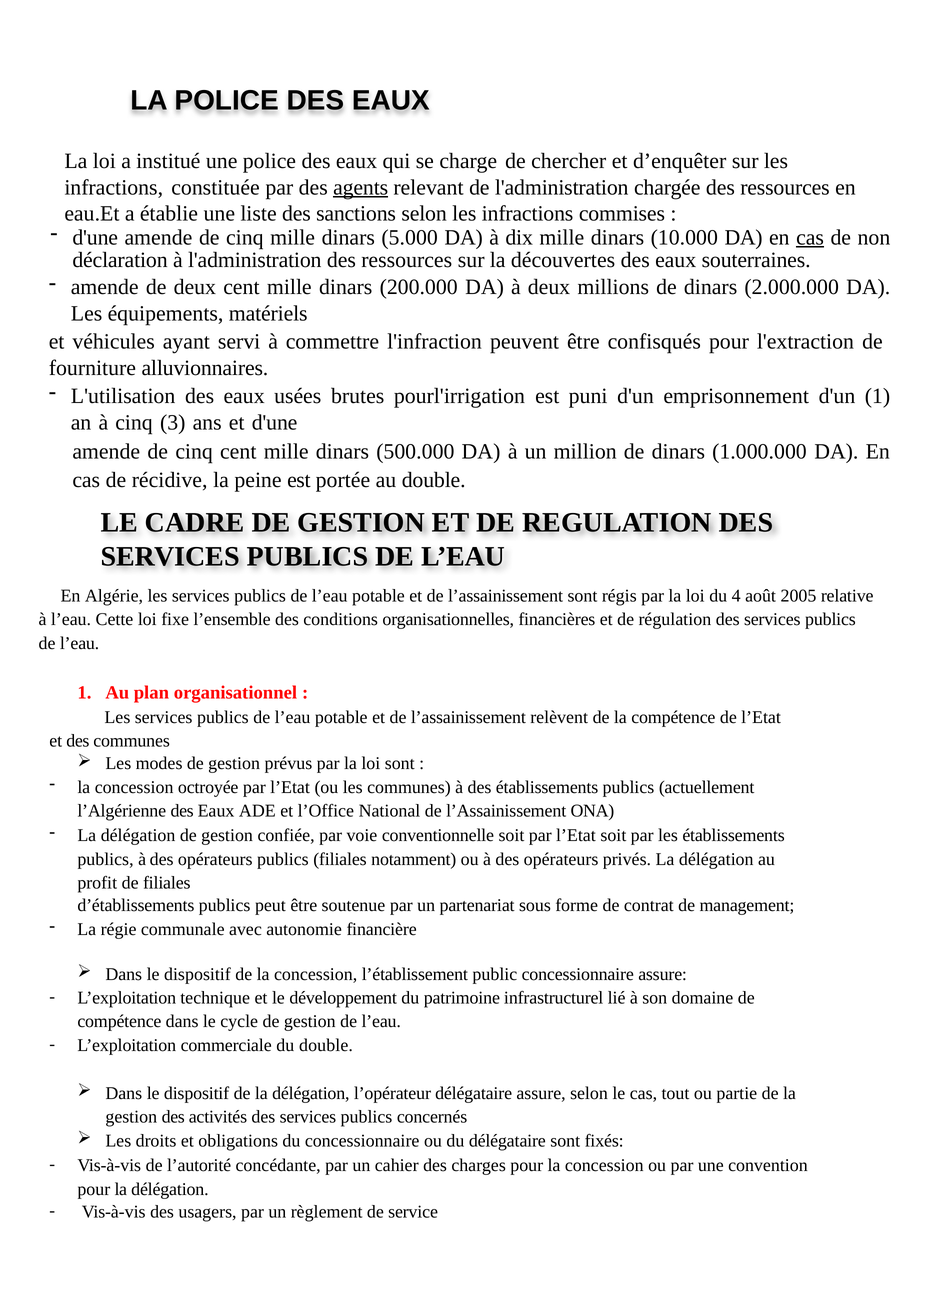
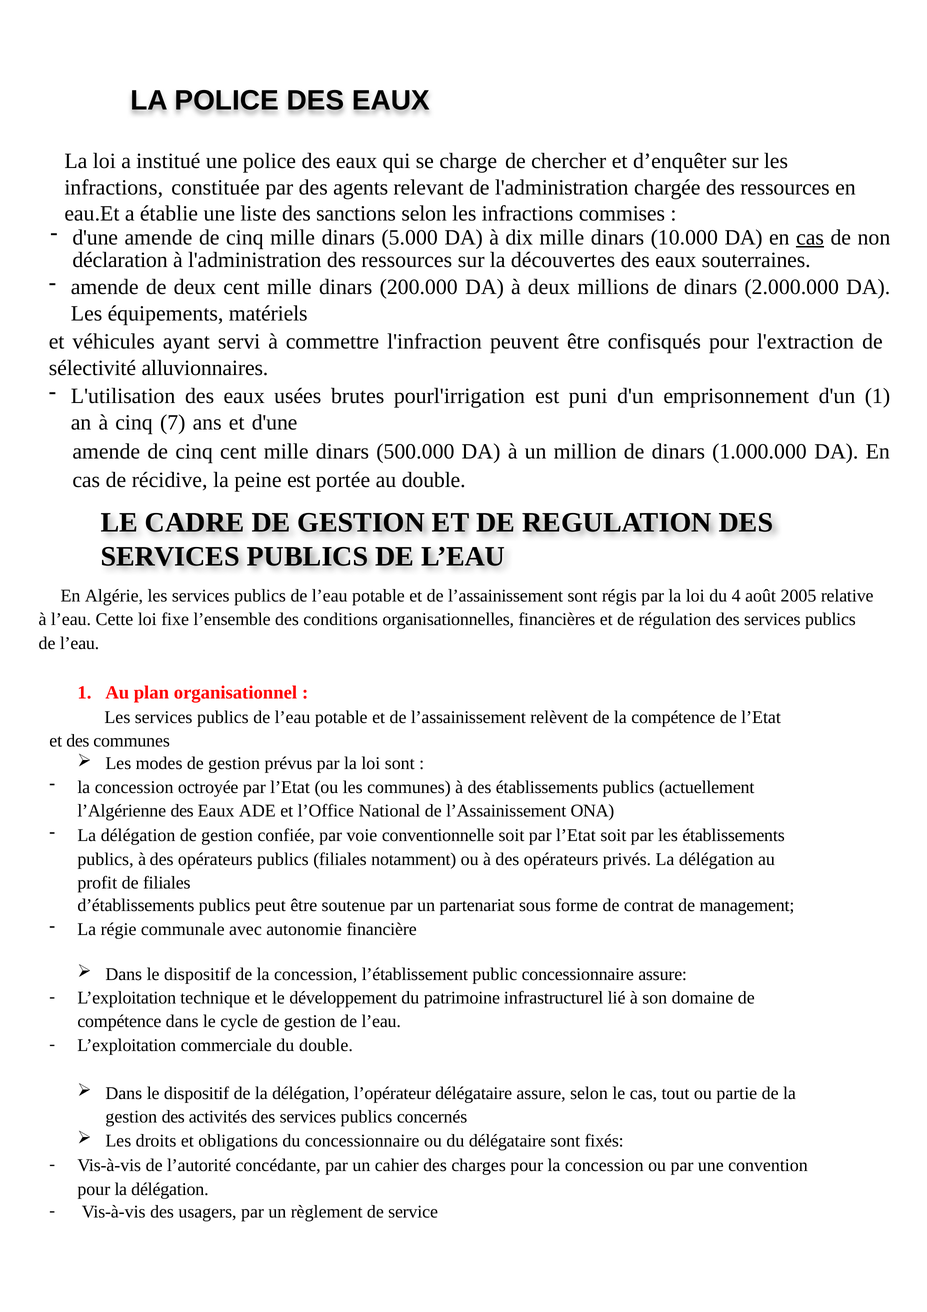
agents underline: present -> none (361, 187)
fourniture: fourniture -> sélectivité (92, 368)
3: 3 -> 7 (173, 422)
